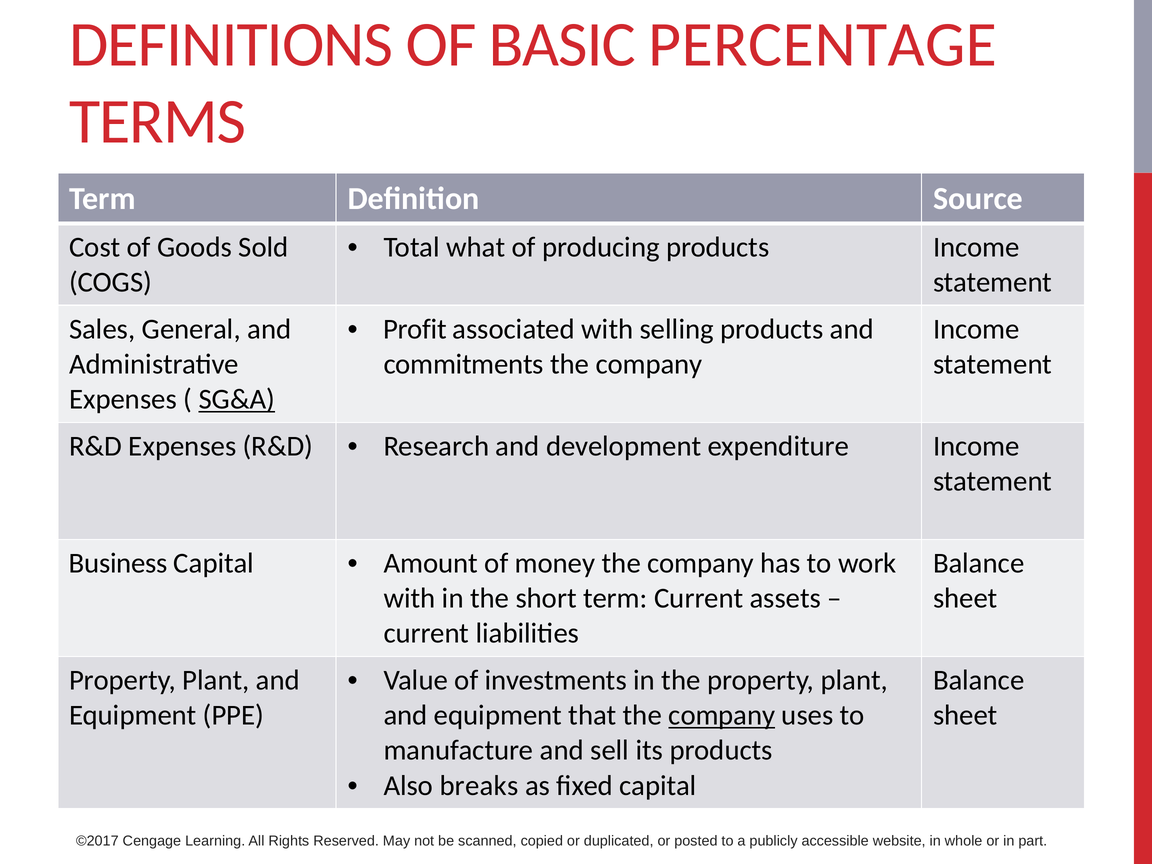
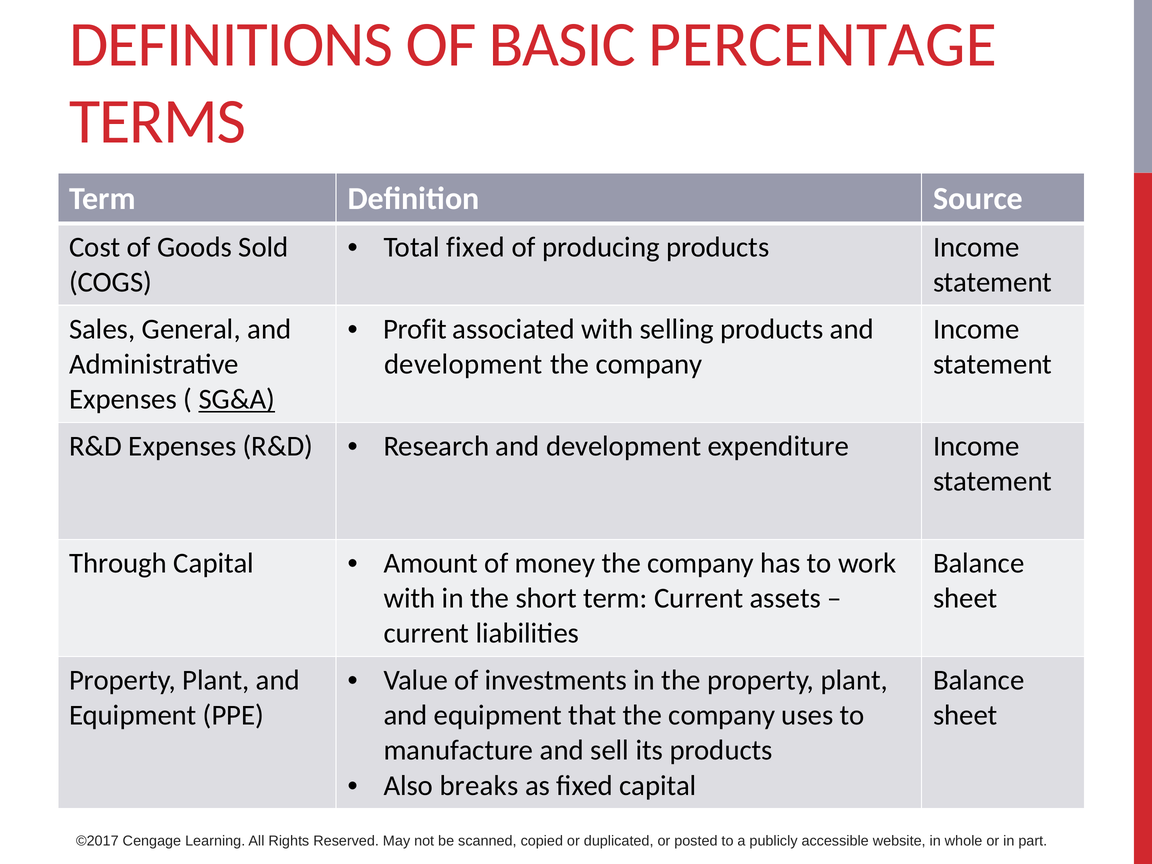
Total what: what -> fixed (476, 247)
commitments: commitments -> development (463, 364)
Business: Business -> Through (118, 563)
company underline: present -> none (722, 715)
